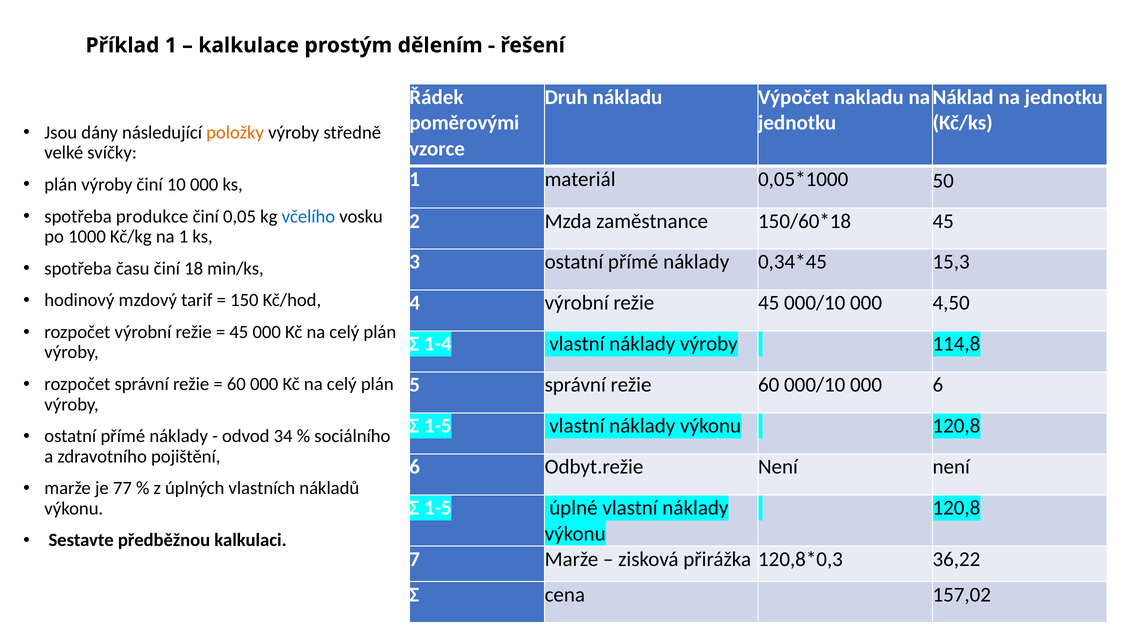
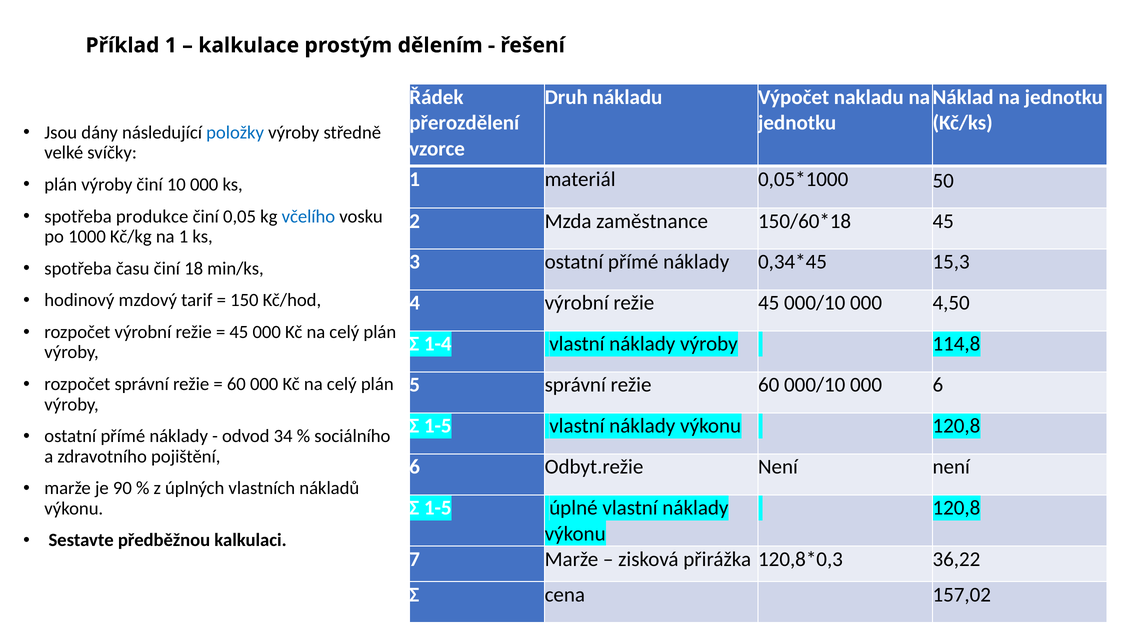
poměrovými: poměrovými -> přerozdělení (464, 123)
položky colour: orange -> blue (235, 133)
77: 77 -> 90 (122, 488)
